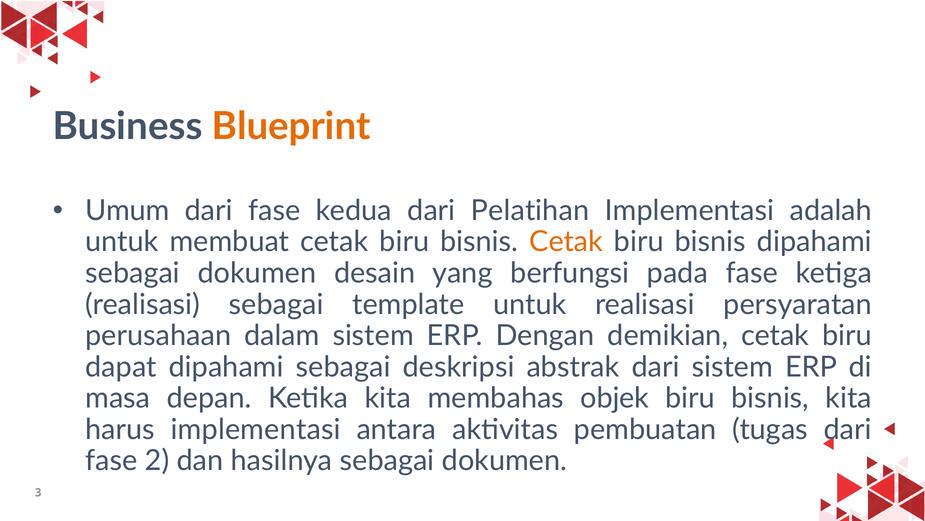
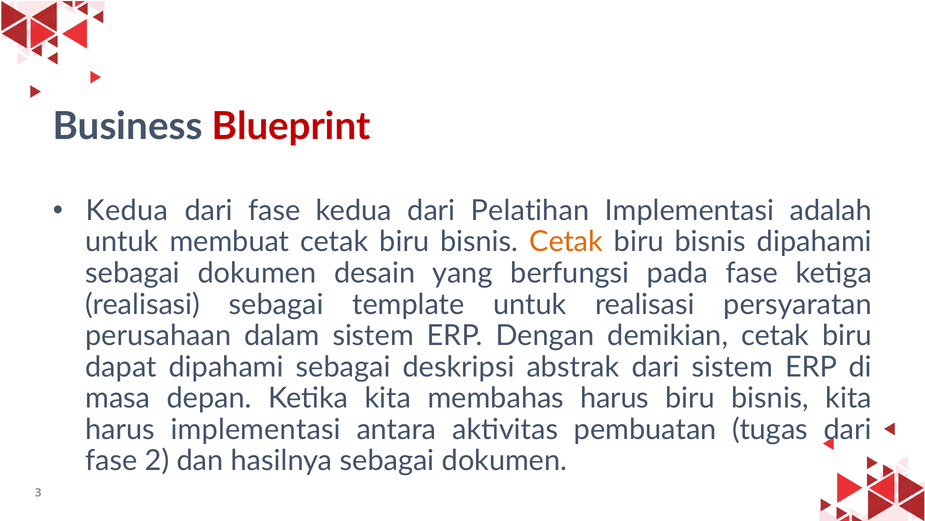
Blueprint colour: orange -> red (291, 126)
Umum: Umum -> Kedua (127, 210)
membahas objek: objek -> harus (615, 398)
